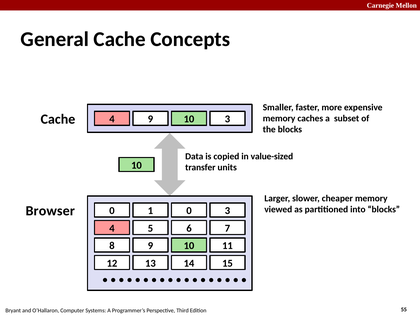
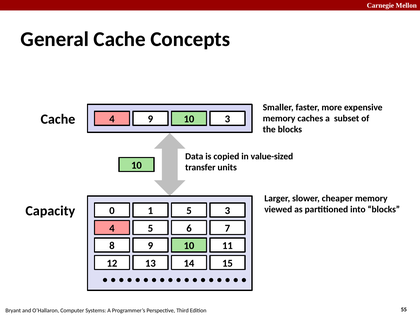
Browser: Browser -> Capacity (50, 211)
1 0: 0 -> 5 (189, 211)
